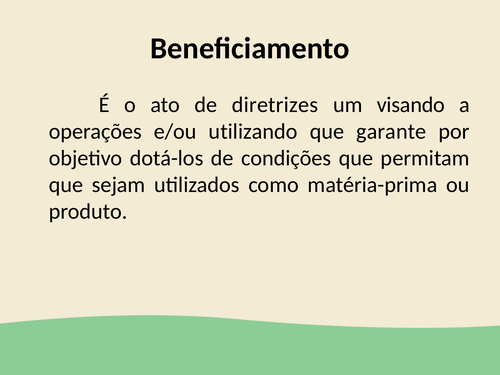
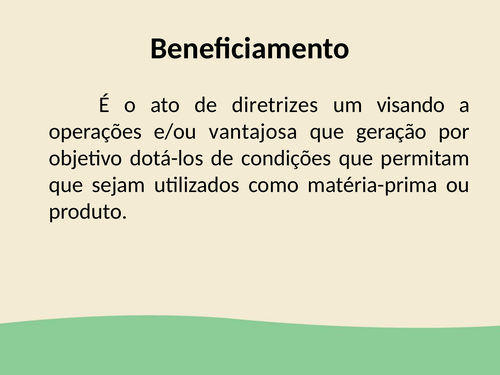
utilizando: utilizando -> vantajosa (253, 132)
garante: garante -> geração (391, 132)
